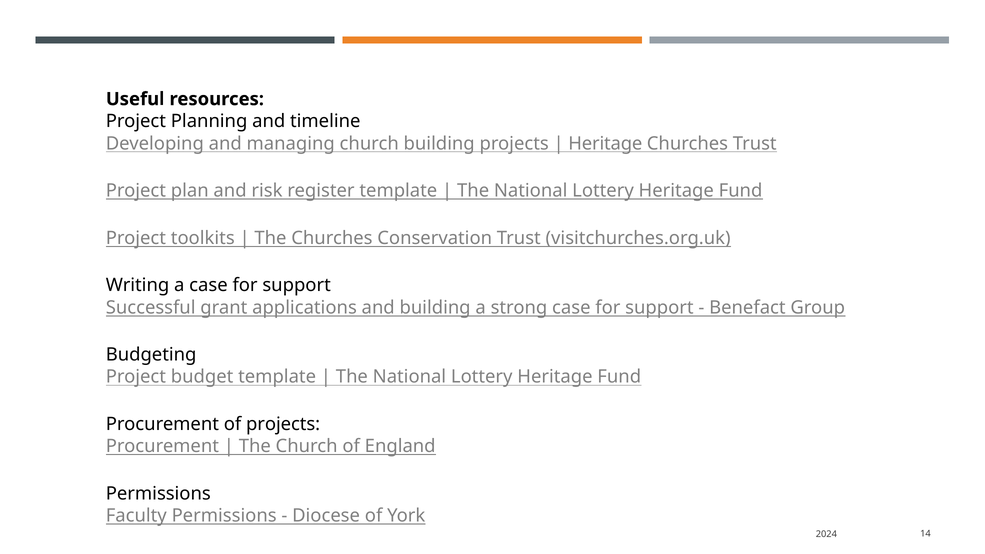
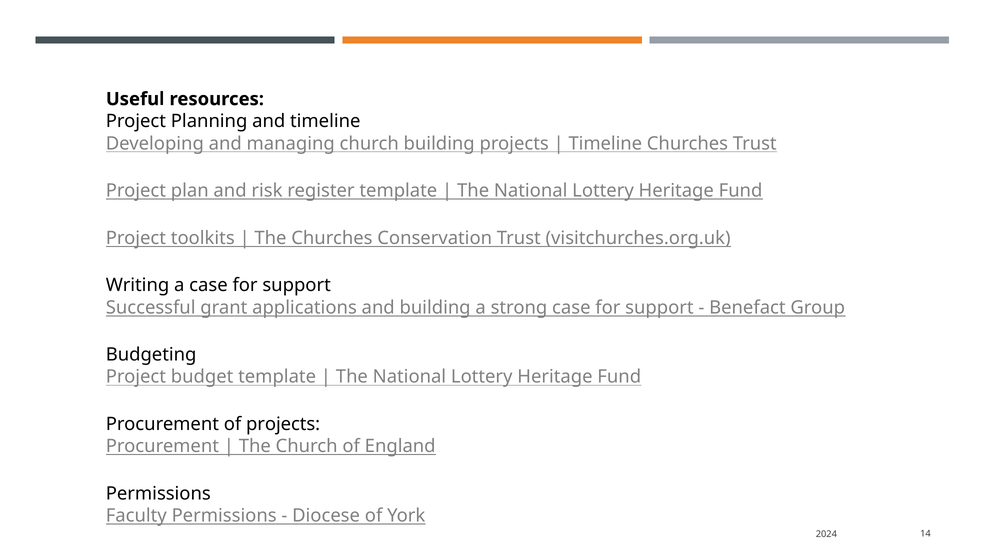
Heritage: Heritage -> Timeline (605, 143)
